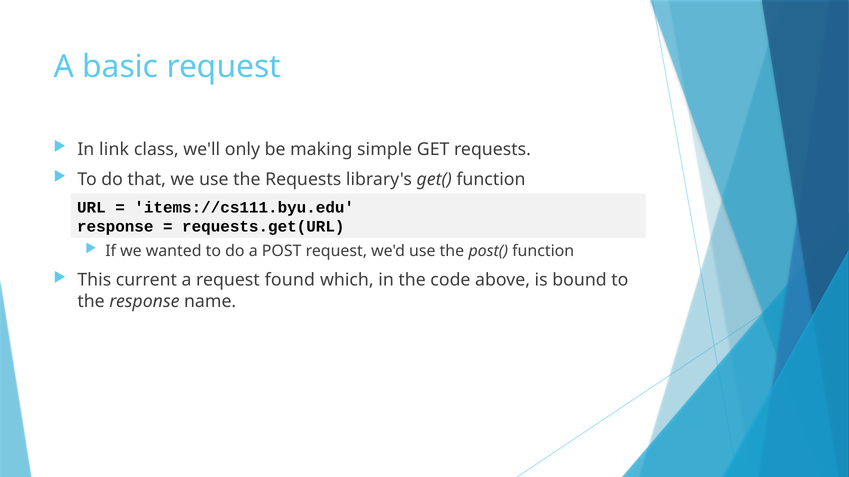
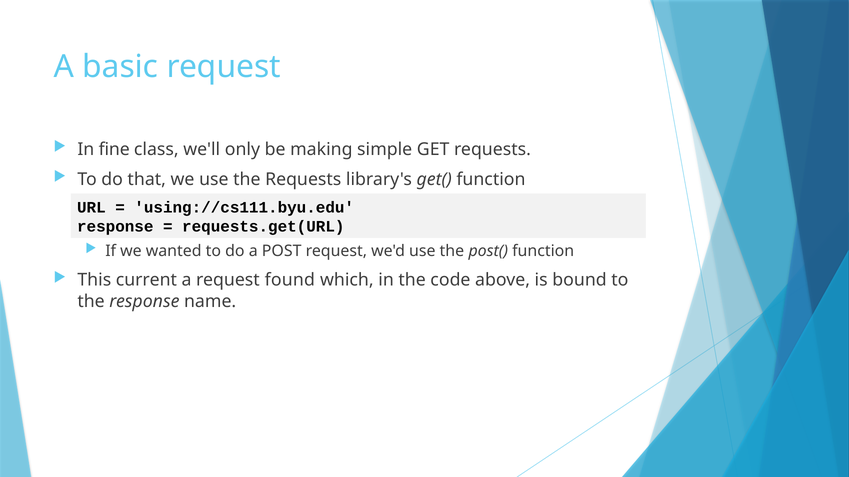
link: link -> fine (114, 149)
items://cs111.byu.edu: items://cs111.byu.edu -> using://cs111.byu.edu (244, 208)
